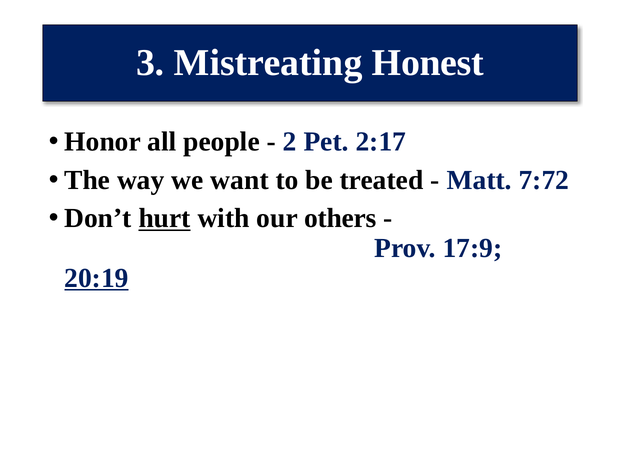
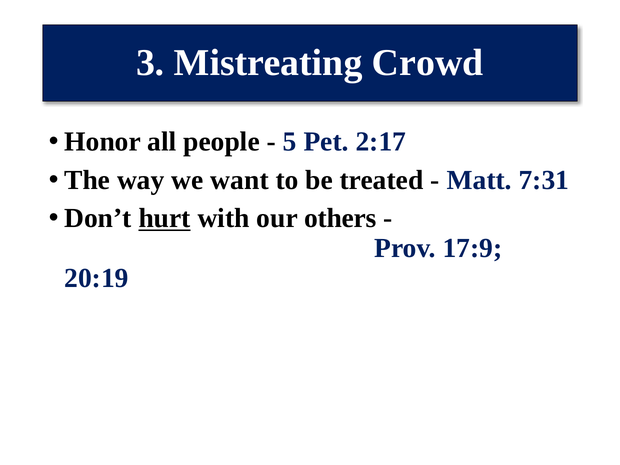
Honest: Honest -> Crowd (428, 63)
2: 2 -> 5 (290, 142)
7:72: 7:72 -> 7:31 (544, 180)
20:19 underline: present -> none (96, 278)
